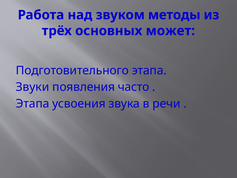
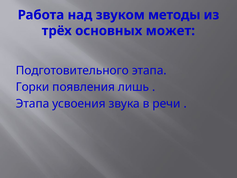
Звуки: Звуки -> Горки (33, 87)
часто: часто -> лишь (134, 87)
